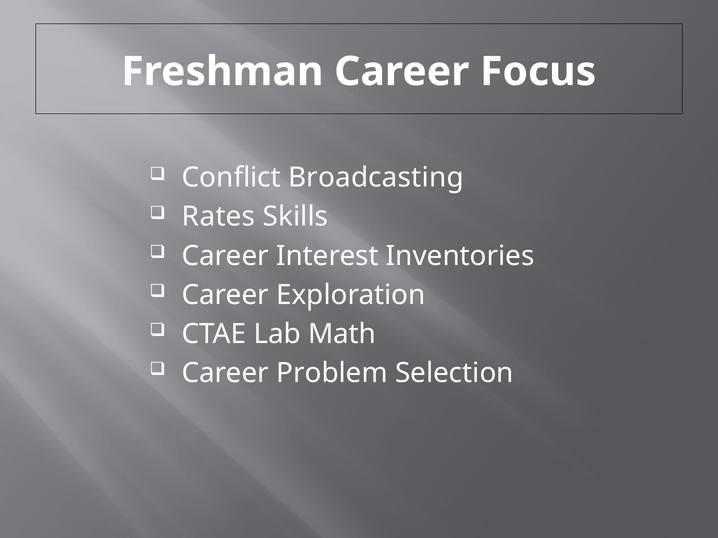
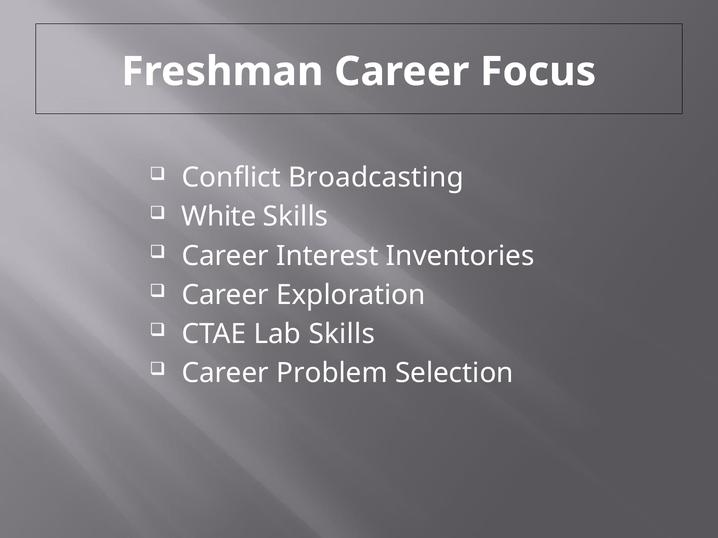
Rates: Rates -> White (219, 217)
Lab Math: Math -> Skills (342, 334)
